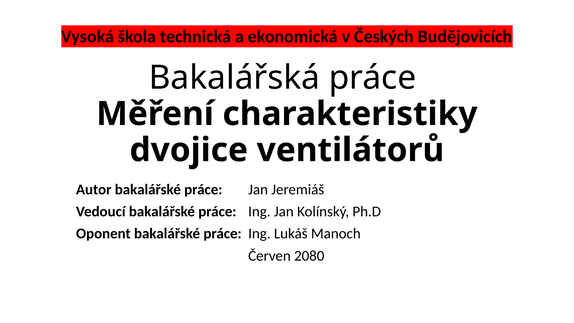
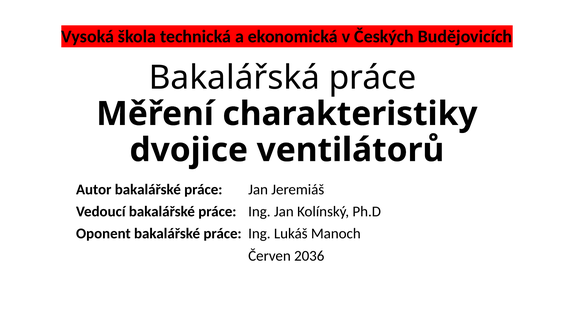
2080: 2080 -> 2036 (309, 256)
